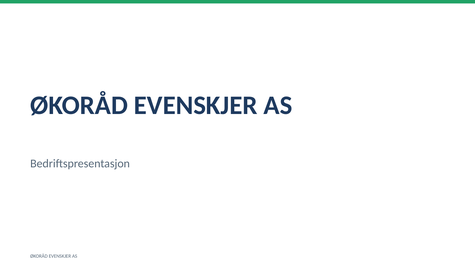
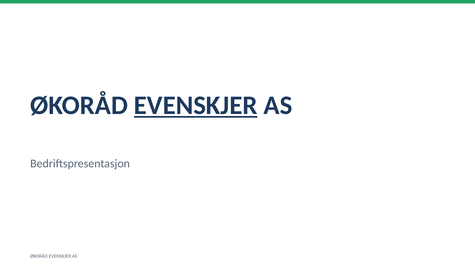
EVENSKJER underline: none -> present (196, 105)
